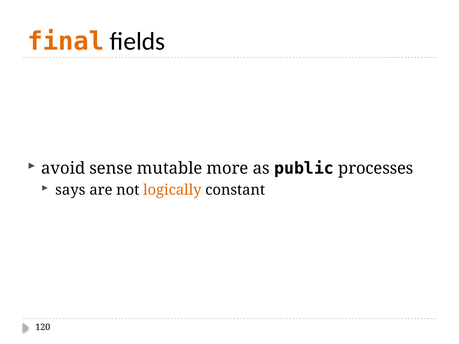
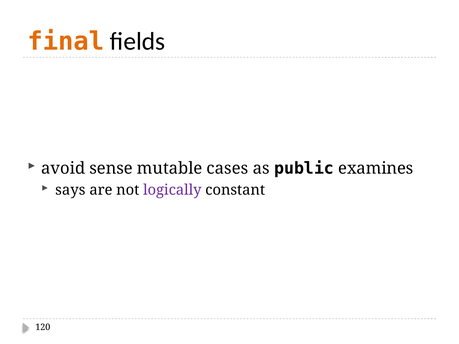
more: more -> cases (227, 168)
processes: processes -> examines (376, 168)
logically colour: orange -> purple (172, 190)
